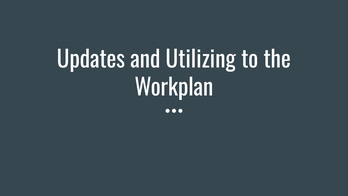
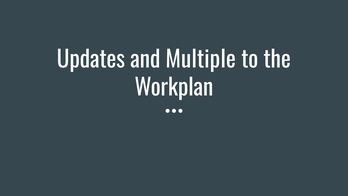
Utilizing: Utilizing -> Multiple (201, 60)
